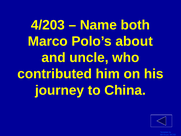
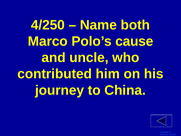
4/203: 4/203 -> 4/250 (48, 25)
about: about -> cause (134, 41)
